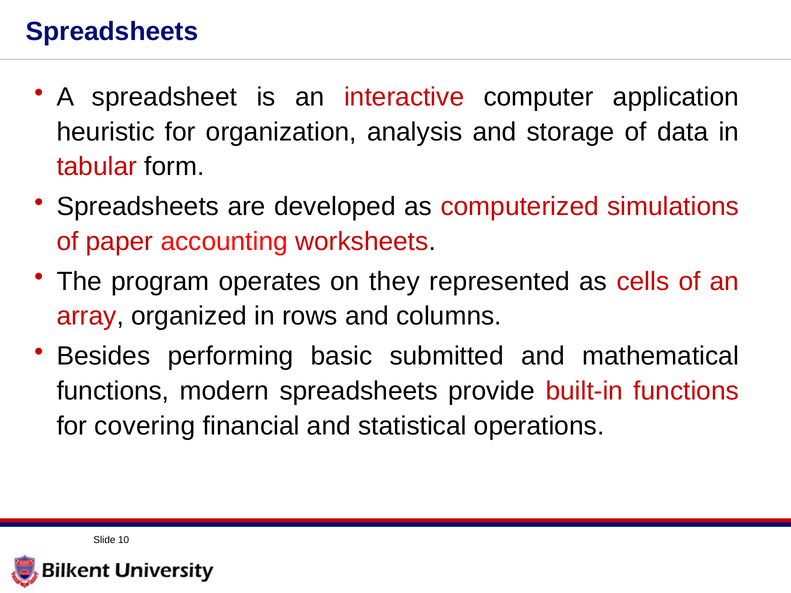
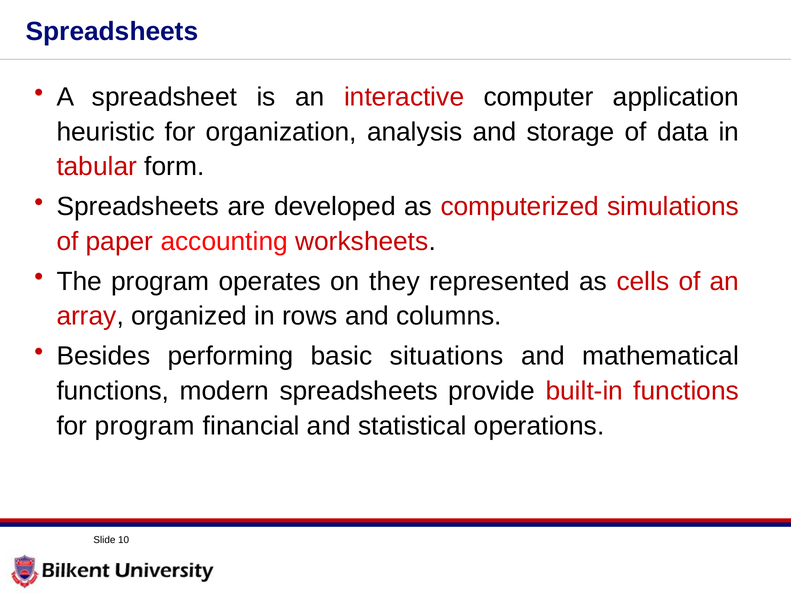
submitted: submitted -> situations (447, 356)
for covering: covering -> program (145, 426)
